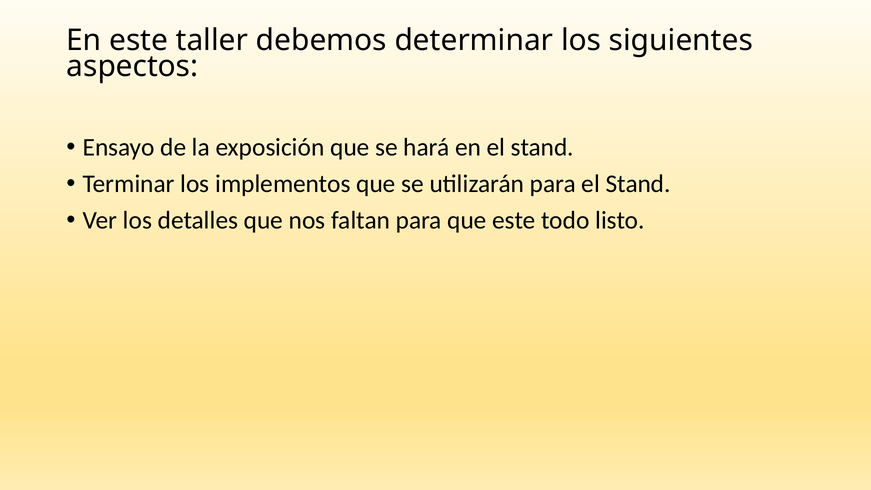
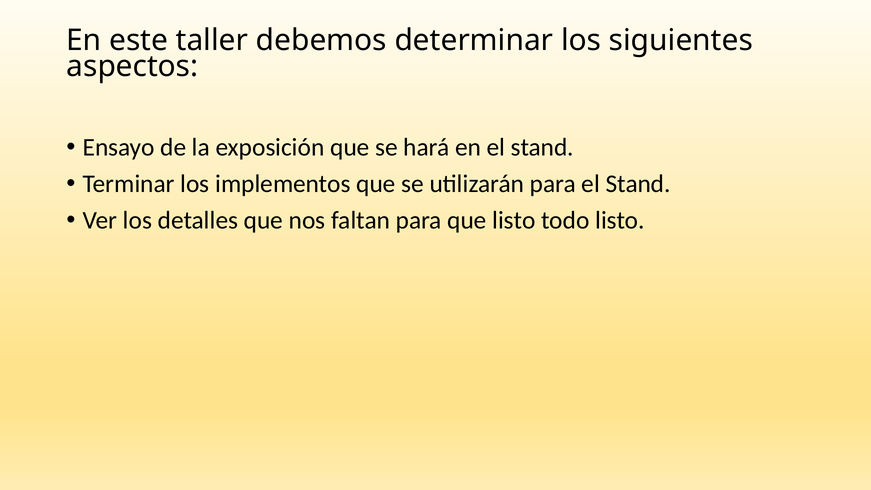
que este: este -> listo (514, 220)
